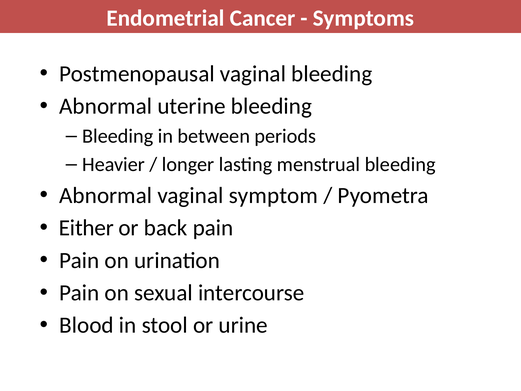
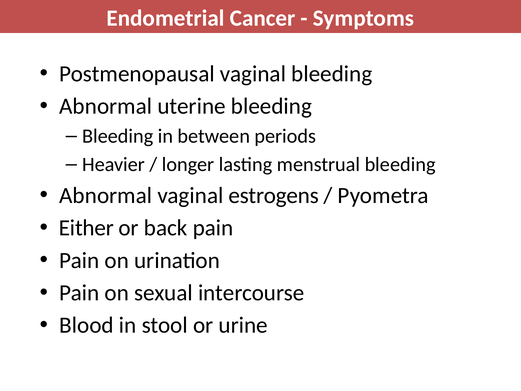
symptom: symptom -> estrogens (274, 195)
